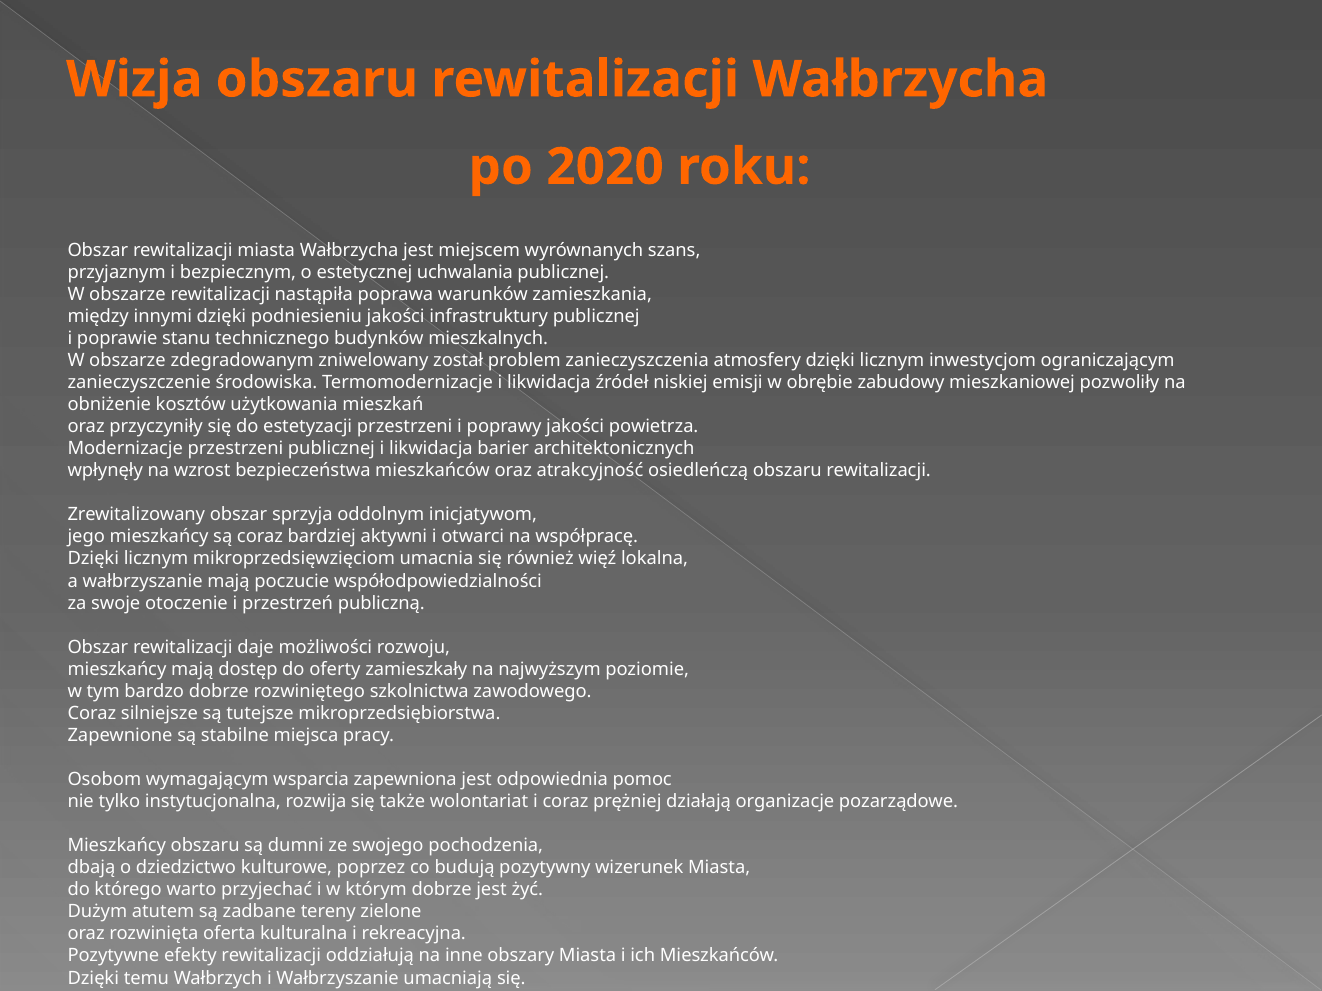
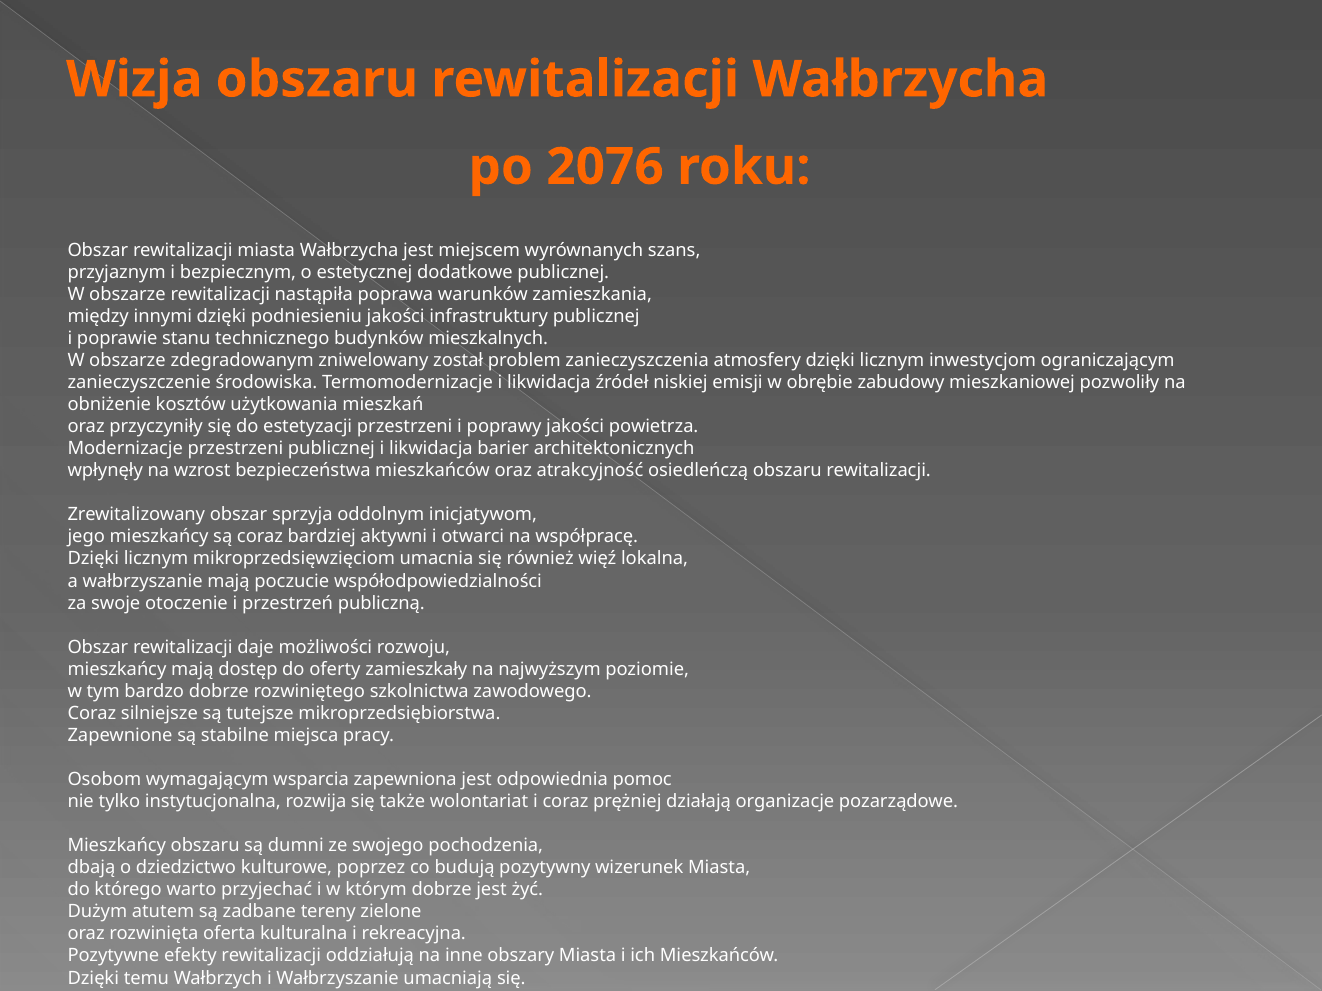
2020: 2020 -> 2076 (605, 167)
uchwalania: uchwalania -> dodatkowe (465, 272)
